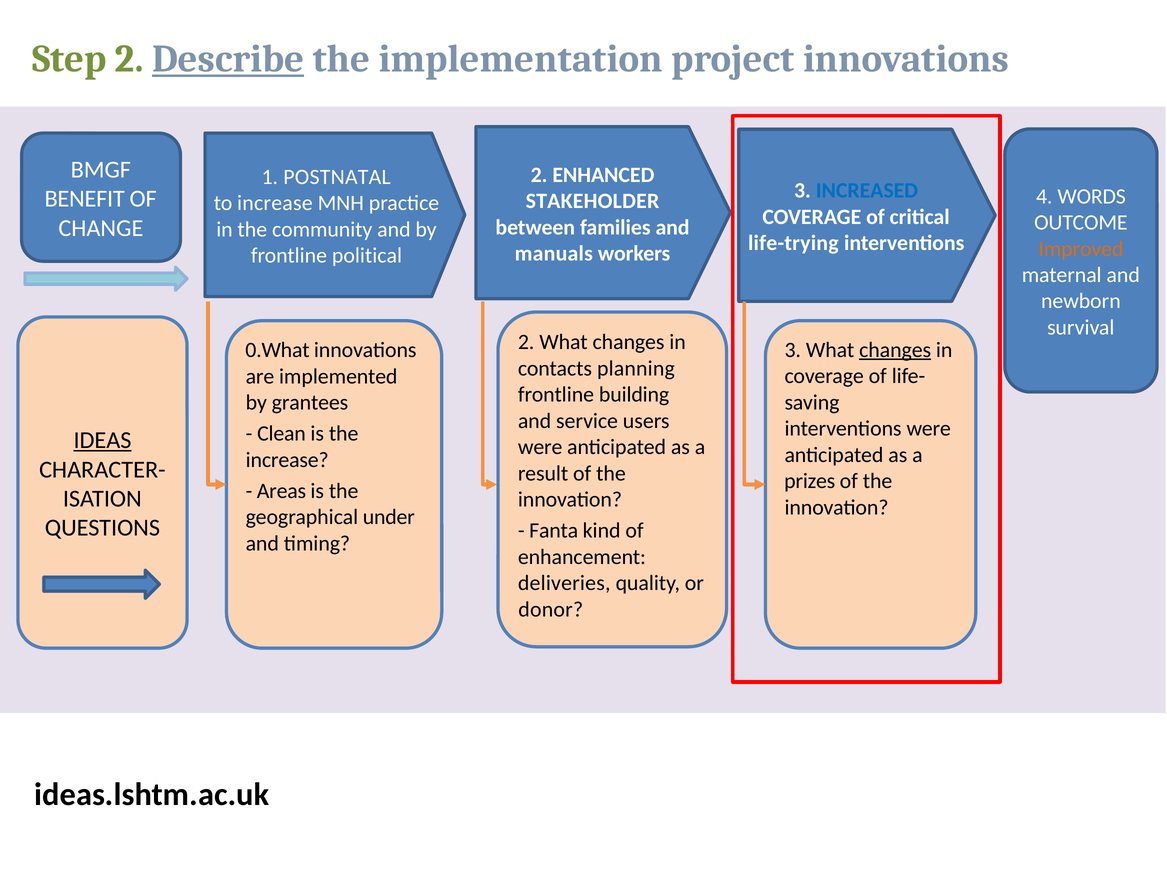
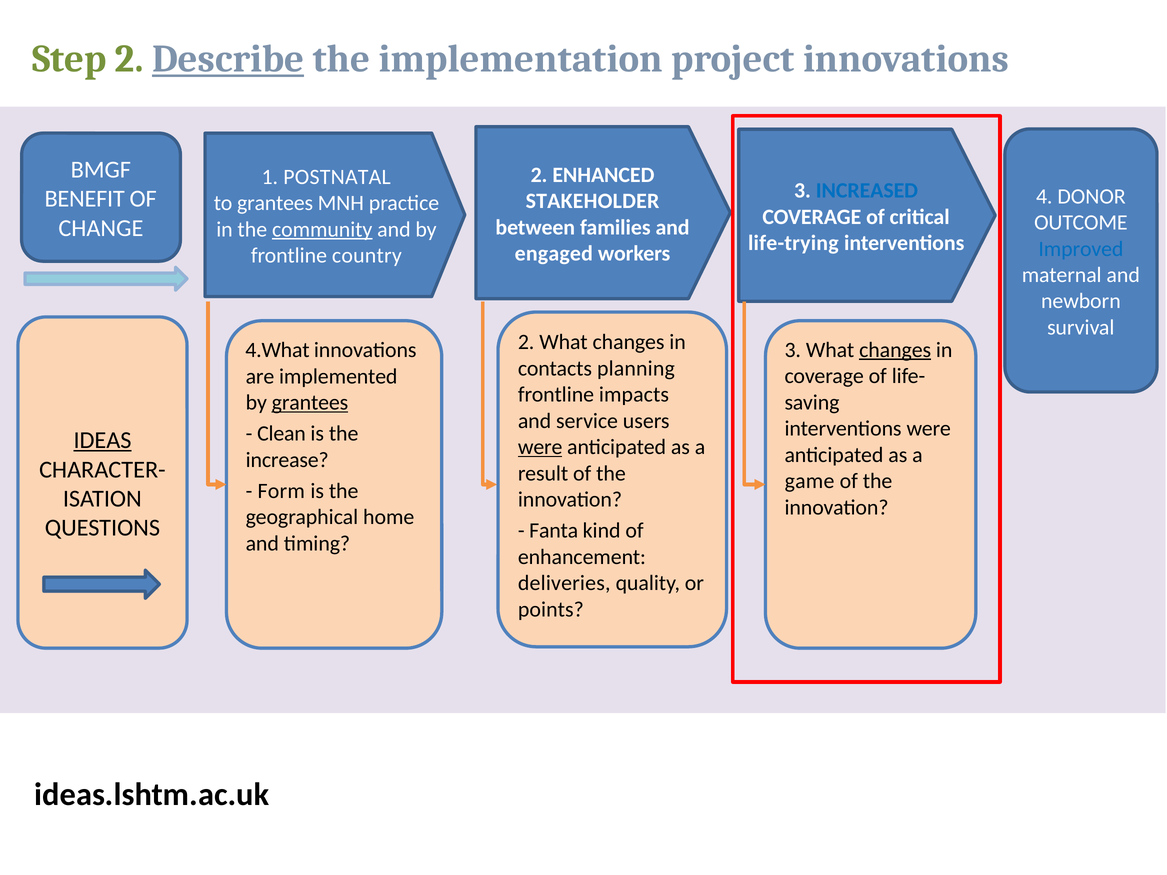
WORDS: WORDS -> DONOR (1092, 196)
to increase: increase -> grantees (275, 203)
community underline: none -> present (322, 230)
Improved colour: orange -> blue (1081, 249)
manuals: manuals -> engaged (554, 254)
political: political -> country (367, 256)
0.What: 0.What -> 4.What (277, 350)
building: building -> impacts (634, 395)
grantees underline: none -> present (310, 403)
were underline: none -> present (540, 447)
prizes: prizes -> game (810, 481)
Areas: Areas -> Form (281, 491)
under: under -> home (389, 517)
donor: donor -> points (551, 610)
